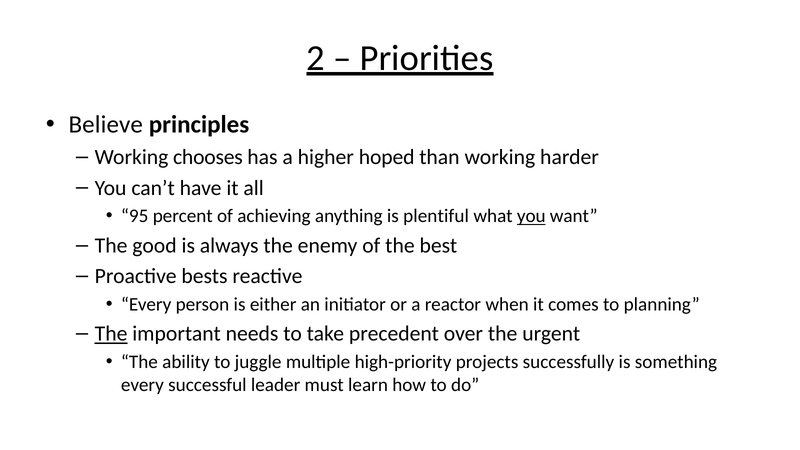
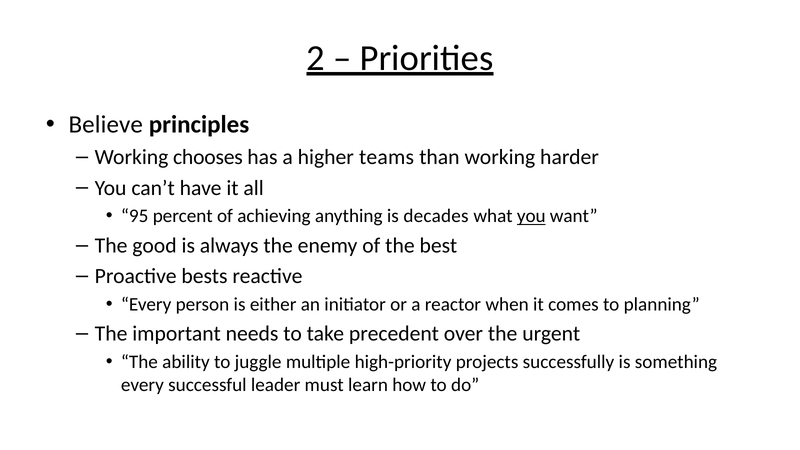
hoped: hoped -> teams (387, 157)
plentiful: plentiful -> decades (436, 216)
The underline: present -> none (111, 334)
